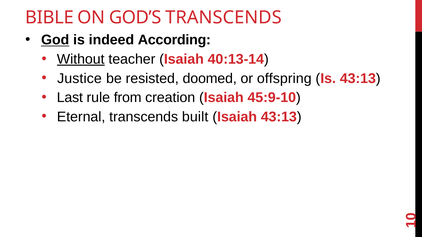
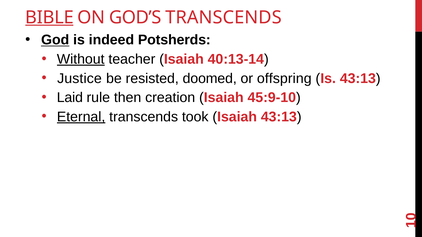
BIBLE underline: none -> present (49, 17)
According: According -> Potsherds (174, 40)
Last: Last -> Laid (70, 98)
from: from -> then (128, 98)
Eternal underline: none -> present (81, 117)
built: built -> took (195, 117)
